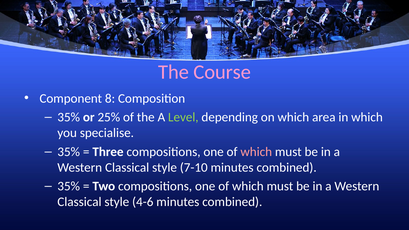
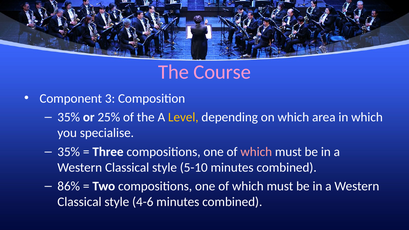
8: 8 -> 3 (110, 99)
Level colour: light green -> yellow (183, 117)
7-10: 7-10 -> 5-10 (194, 168)
35%: 35% -> 86% (69, 186)
